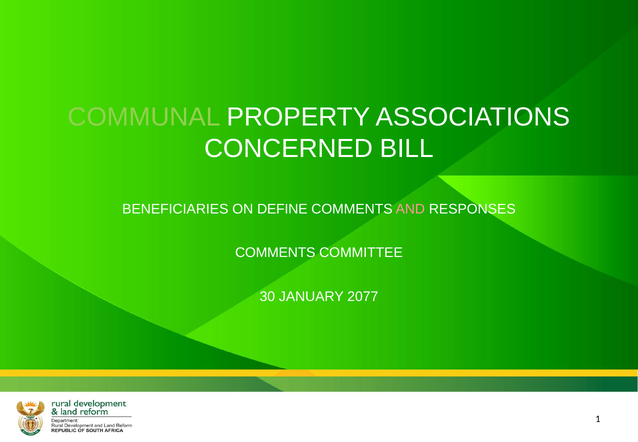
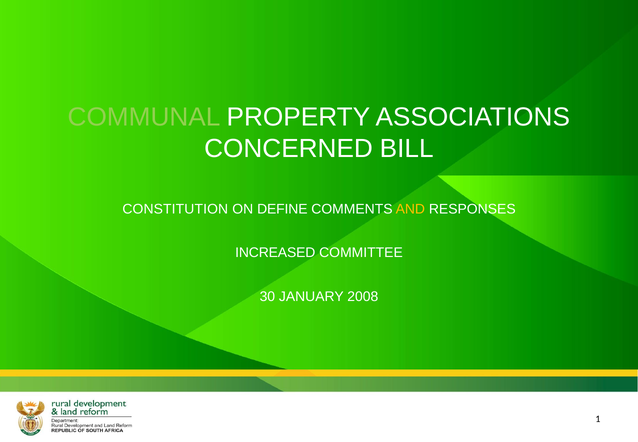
BENEFICIARIES: BENEFICIARIES -> CONSTITUTION (175, 209)
AND colour: pink -> yellow (410, 209)
COMMENTS: COMMENTS -> INCREASED (275, 253)
2077: 2077 -> 2008 (363, 296)
